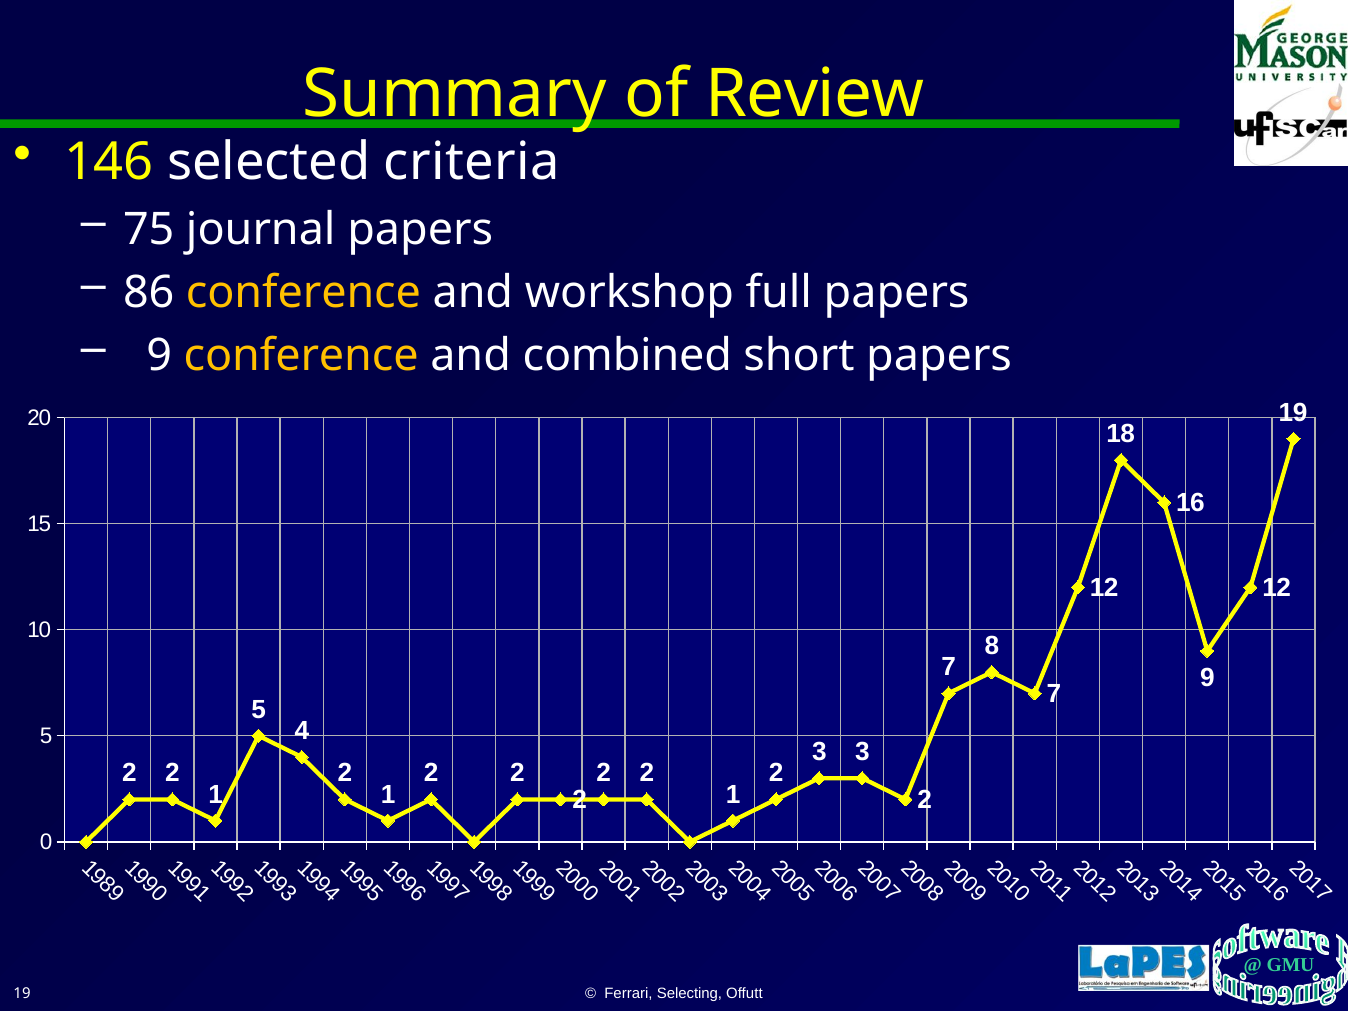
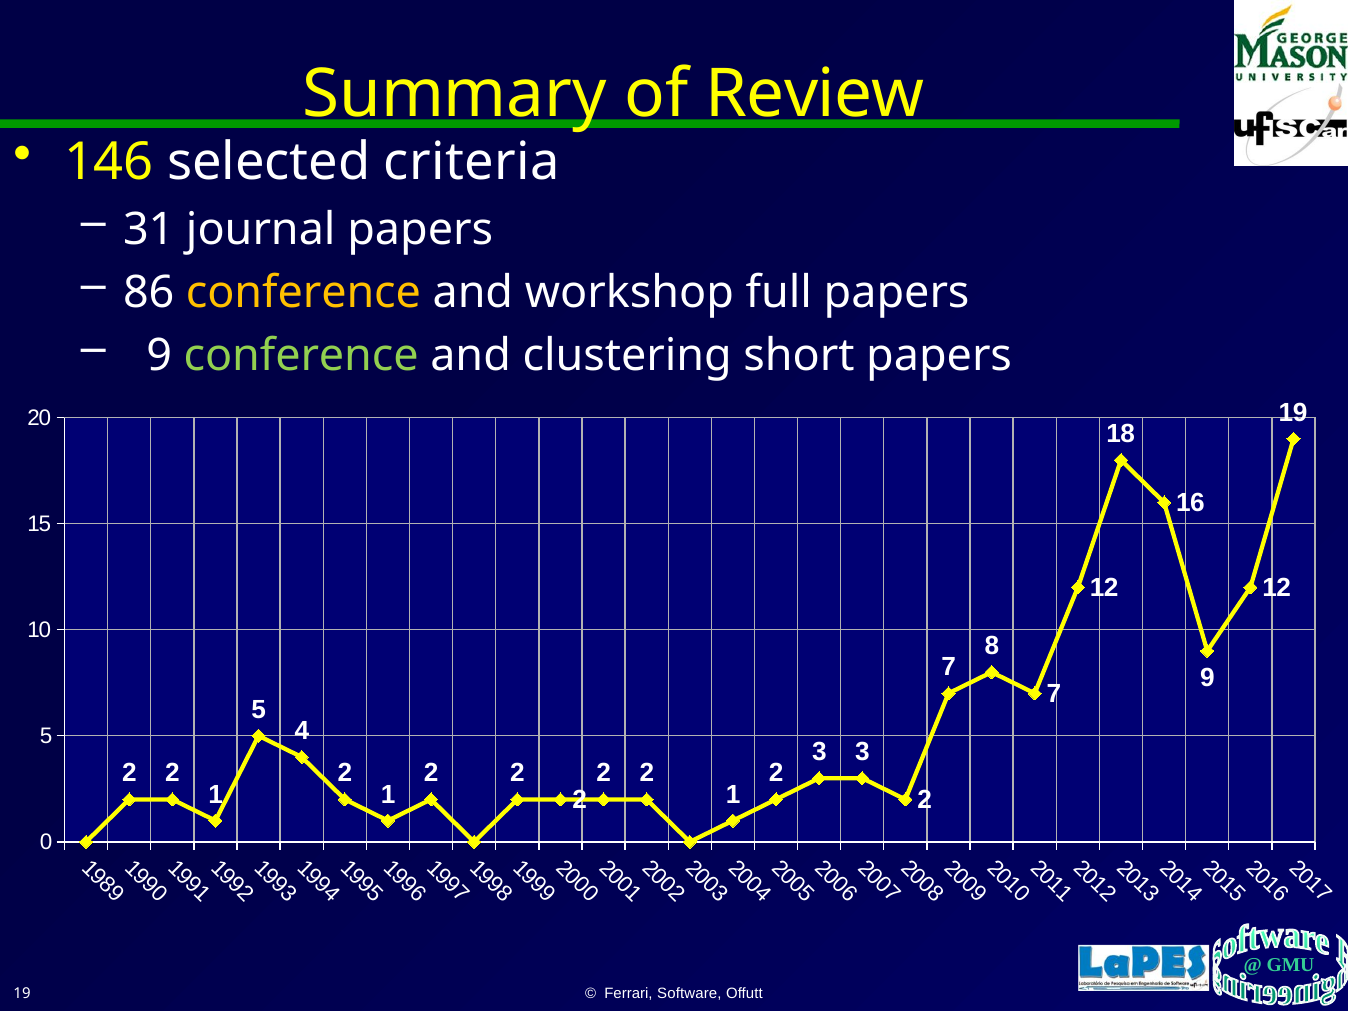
75: 75 -> 31 (149, 229)
conference colour: yellow -> light green (301, 355)
combined: combined -> clustering (627, 355)
Selecting: Selecting -> Software (689, 993)
